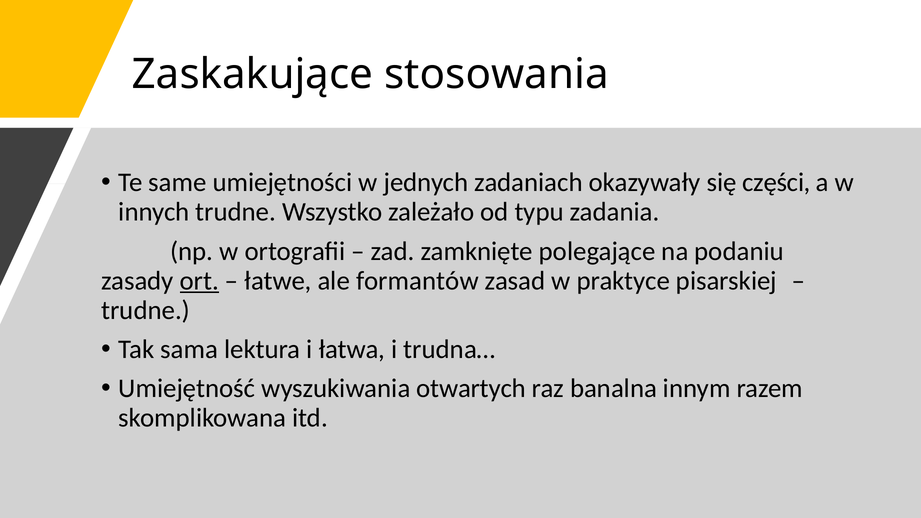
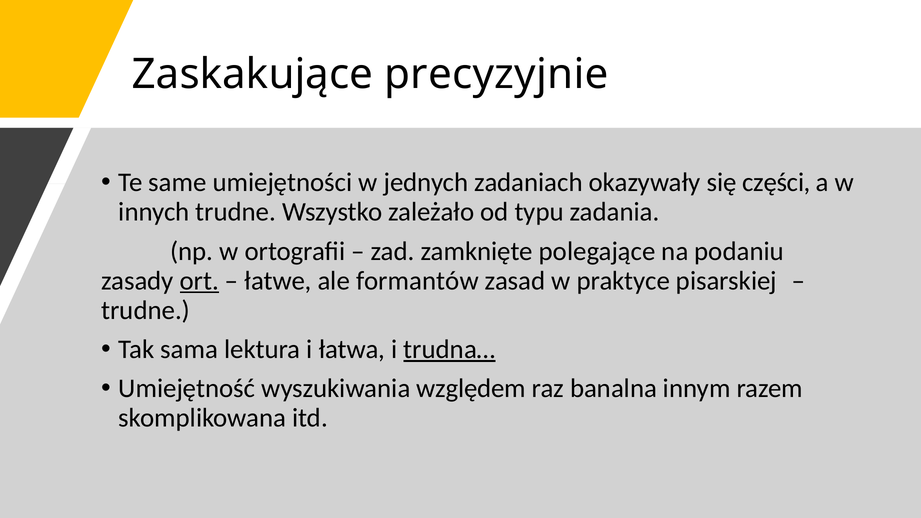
stosowania: stosowania -> precyzyjnie (496, 74)
trudna… underline: none -> present (449, 349)
otwartych: otwartych -> względem (471, 389)
